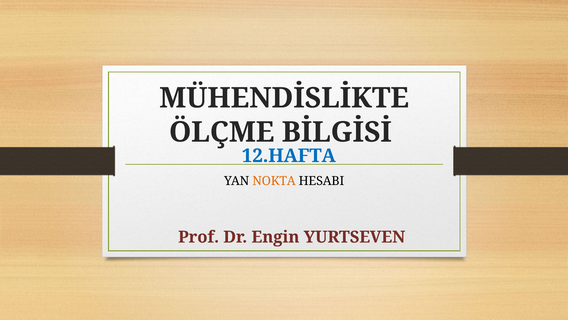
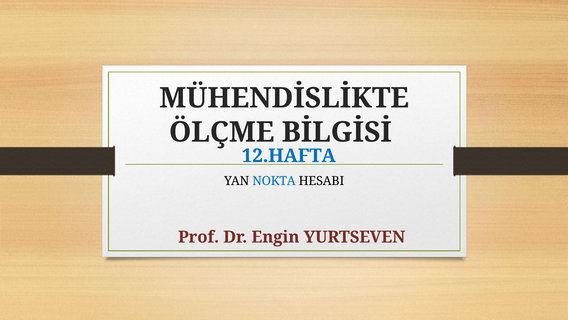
NOKTA colour: orange -> blue (274, 181)
